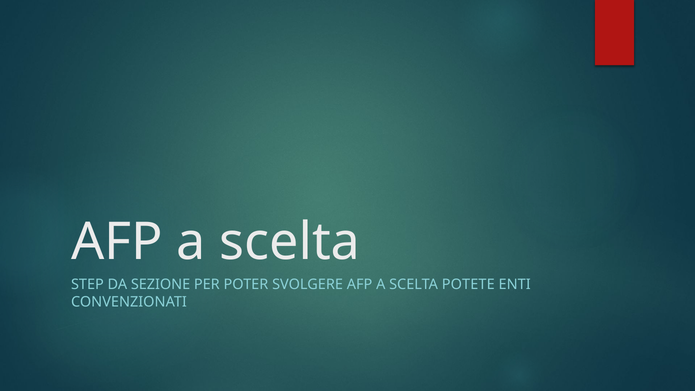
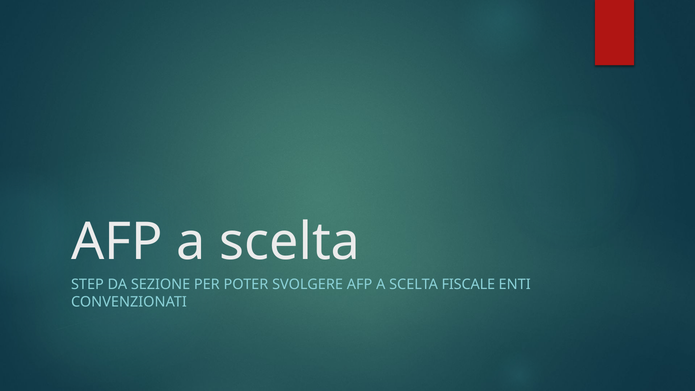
POTETE: POTETE -> FISCALE (468, 285)
